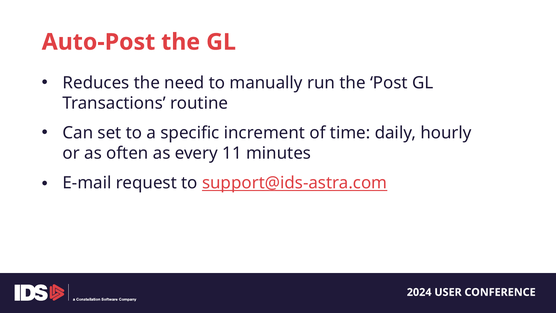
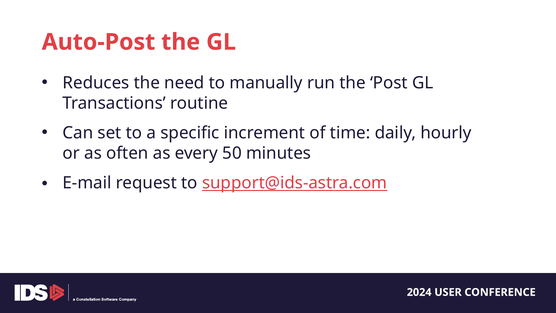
11: 11 -> 50 (232, 153)
